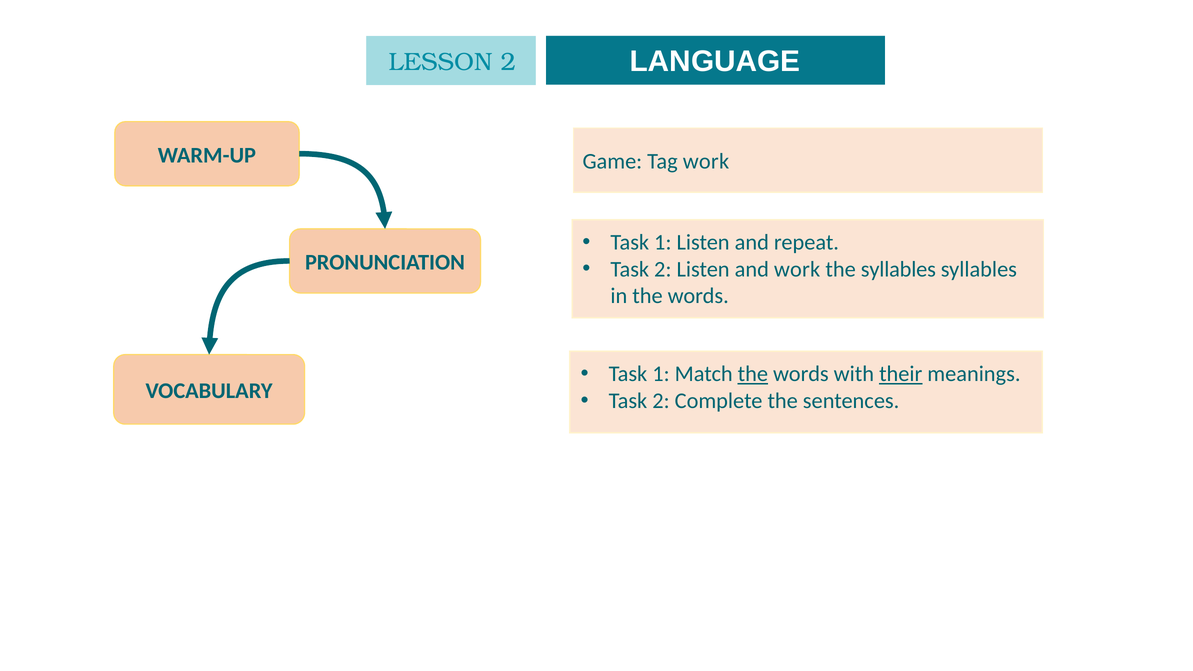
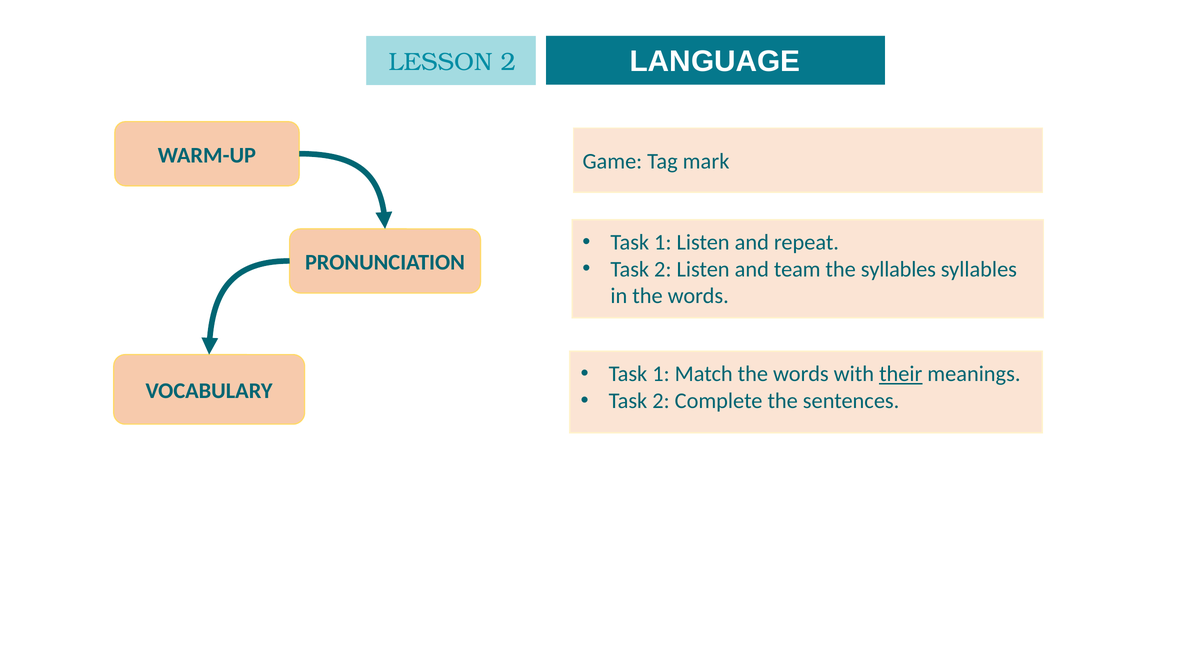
Tag work: work -> mark (706, 162)
and work: work -> team (797, 269)
the underline: present -> none (753, 374)
